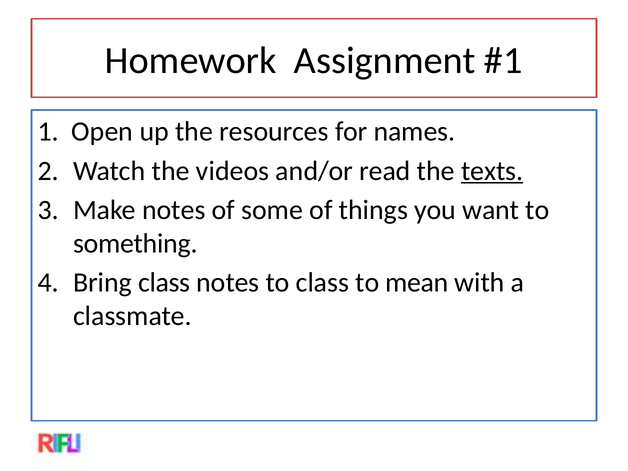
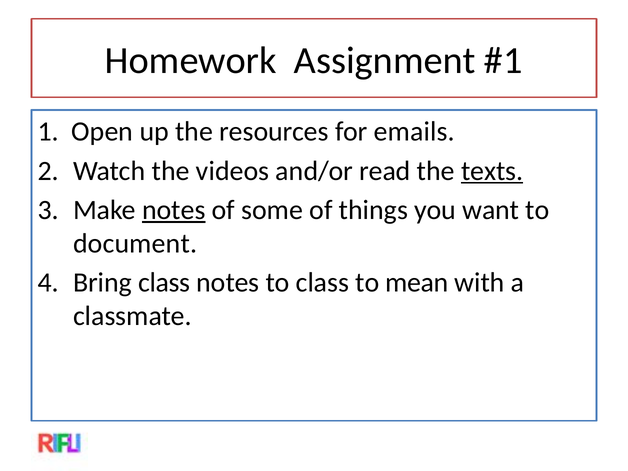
names: names -> emails (414, 132)
notes underline: none -> present (174, 210)
something: something -> document (135, 243)
